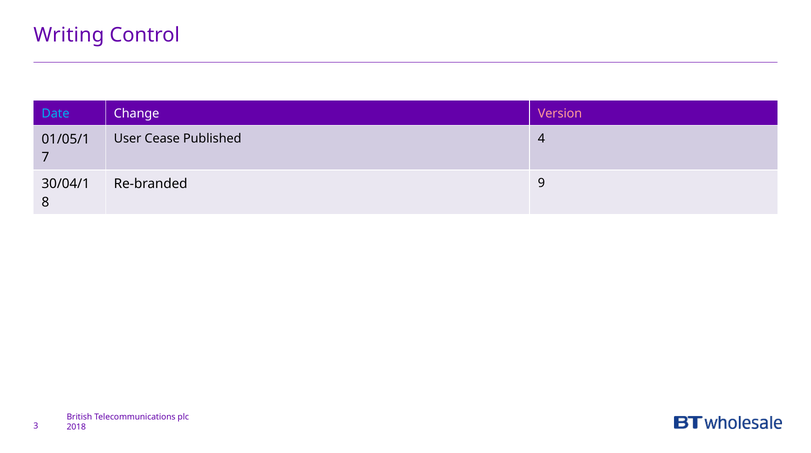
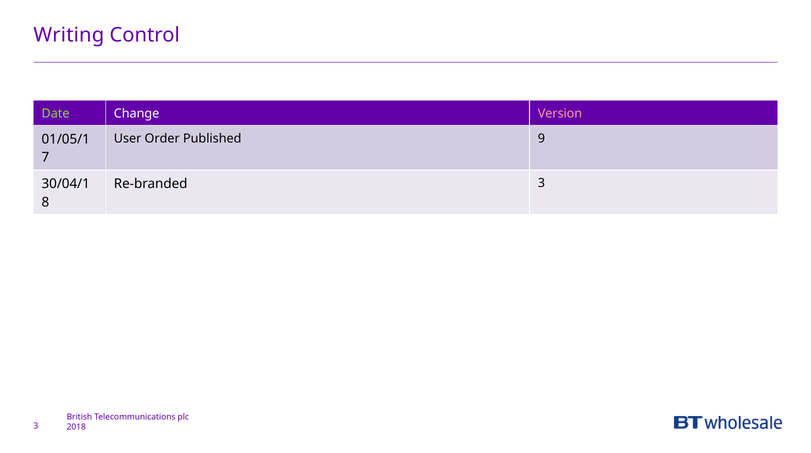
Date colour: light blue -> light green (56, 114)
Cease: Cease -> Order (162, 139)
4: 4 -> 9 (541, 139)
Re-branded 9: 9 -> 3 (541, 183)
